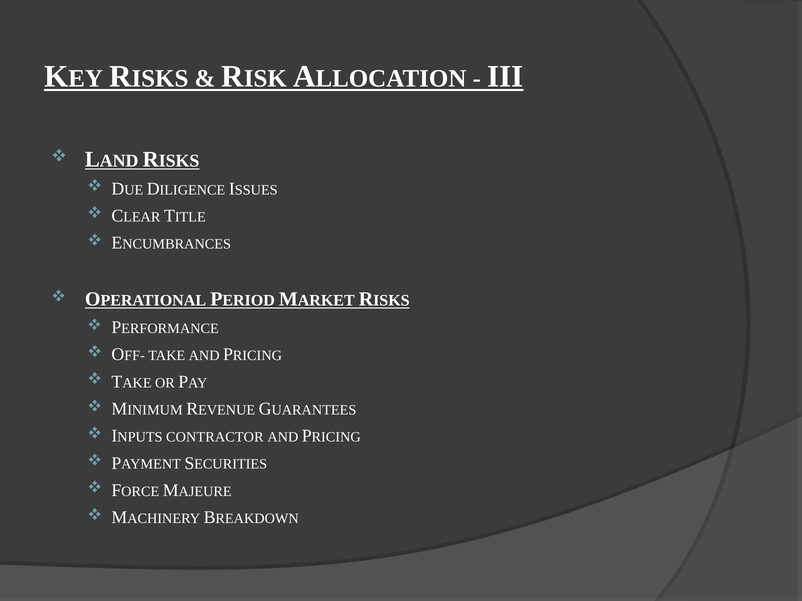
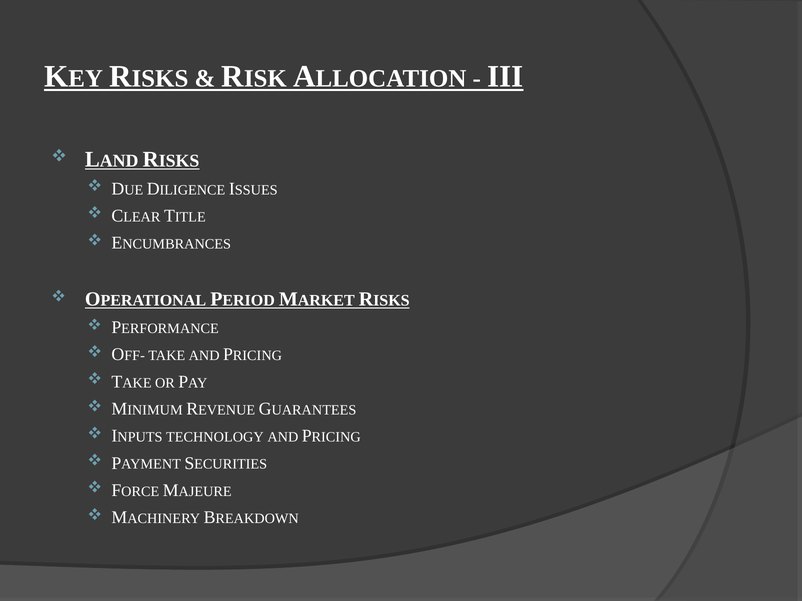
CONTRACTOR: CONTRACTOR -> TECHNOLOGY (215, 438)
